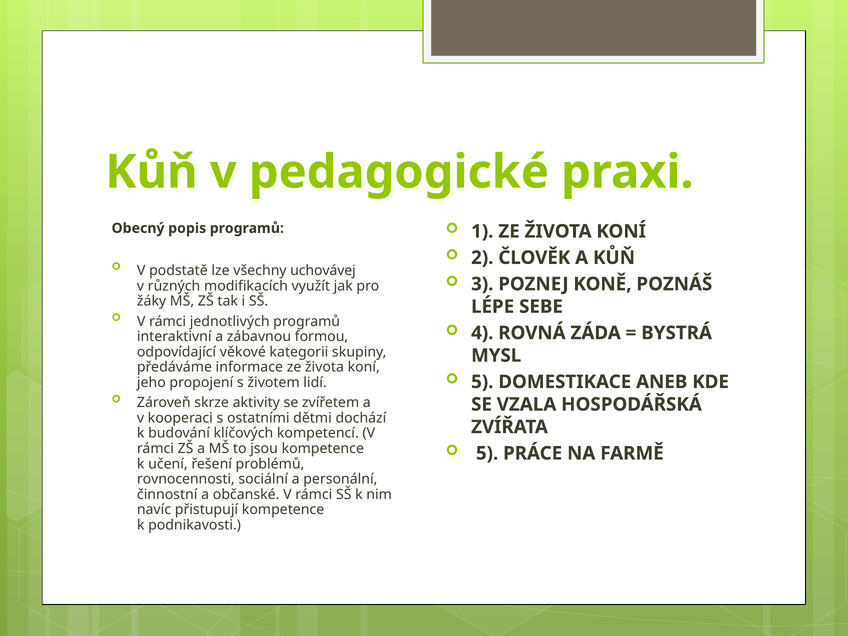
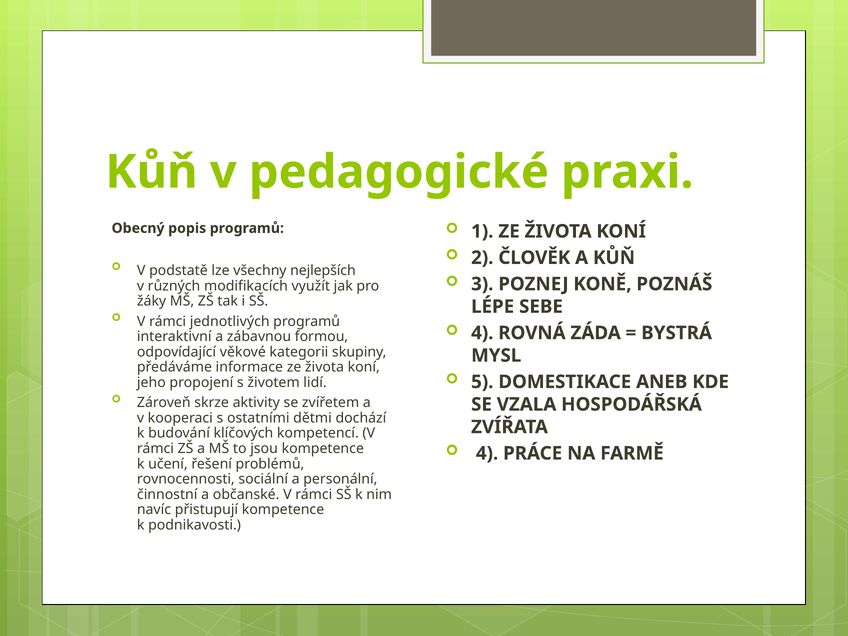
uchovávej: uchovávej -> nejlepších (323, 271)
5: 5 -> 4 (487, 453)
